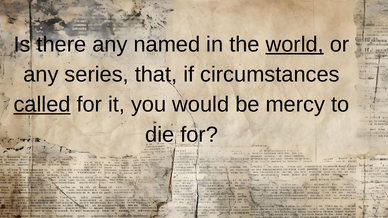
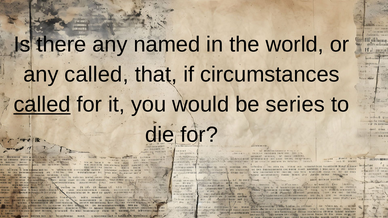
world underline: present -> none (295, 44)
any series: series -> called (97, 75)
mercy: mercy -> series (295, 105)
